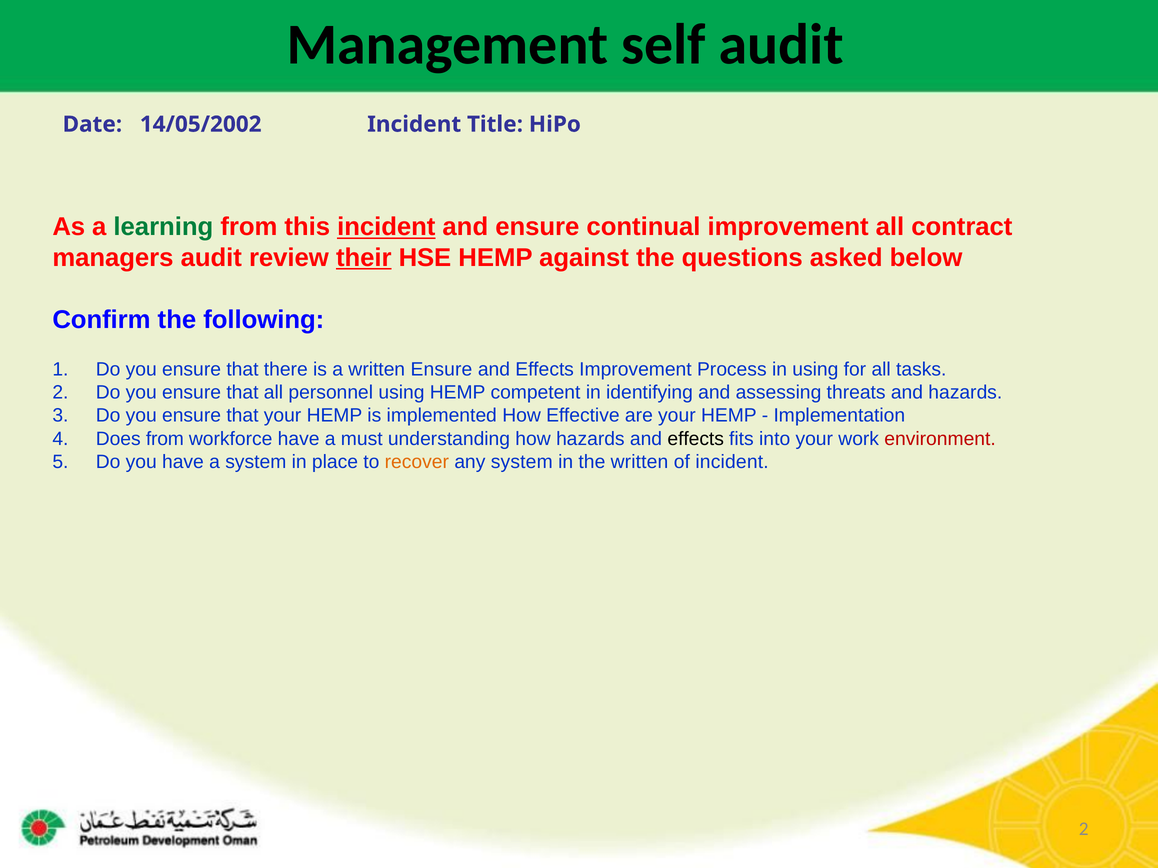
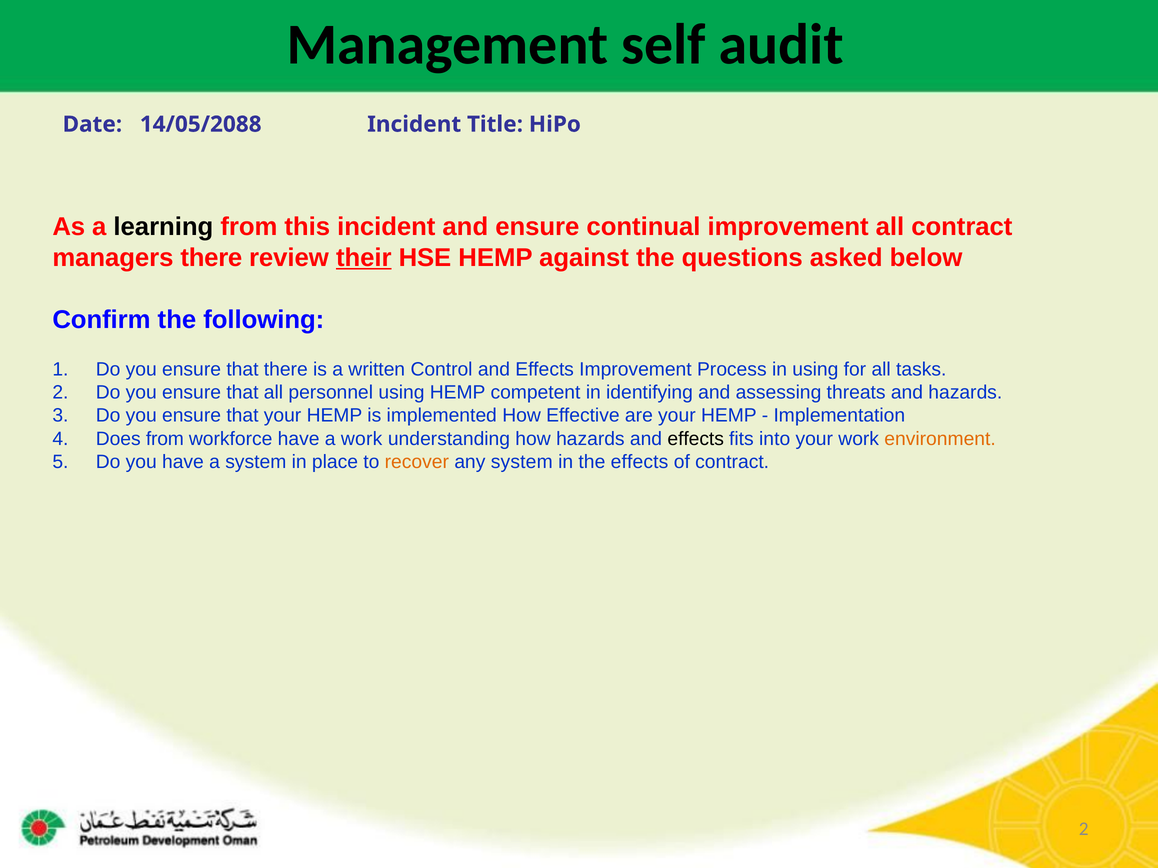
14/05/2002: 14/05/2002 -> 14/05/2088 (201, 124)
learning colour: green -> black (163, 227)
incident underline: present -> none (386, 227)
managers audit: audit -> there (211, 258)
written Ensure: Ensure -> Control (442, 369)
a must: must -> work (362, 439)
environment colour: red -> orange (940, 439)
the written: written -> effects (639, 462)
of incident: incident -> contract (732, 462)
